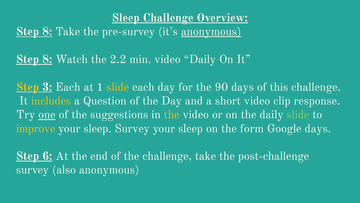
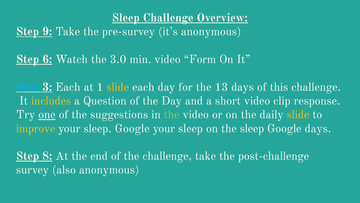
8: 8 -> 9 (47, 32)
anonymous underline: present -> none (211, 32)
8: 8 -> 6 (47, 59)
2.2: 2.2 -> 3.0 (118, 59)
video Daily: Daily -> Form (200, 59)
Step colour: yellow -> light blue (28, 87)
90: 90 -> 13 (221, 87)
the colour: yellow -> light green (172, 114)
slide colour: light green -> yellow (298, 114)
your sleep Survey: Survey -> Google (132, 128)
the form: form -> sleep (252, 128)
6: 6 -> 8 (47, 156)
